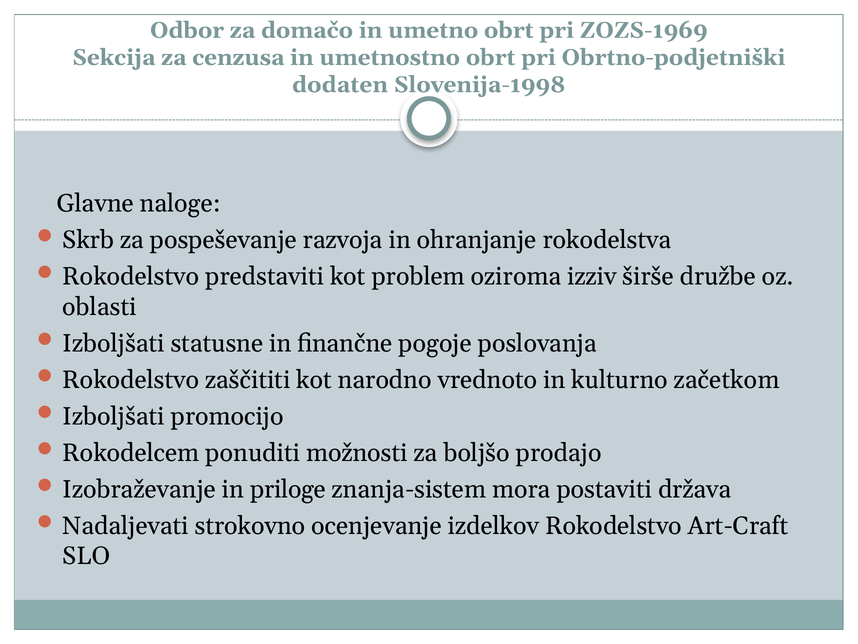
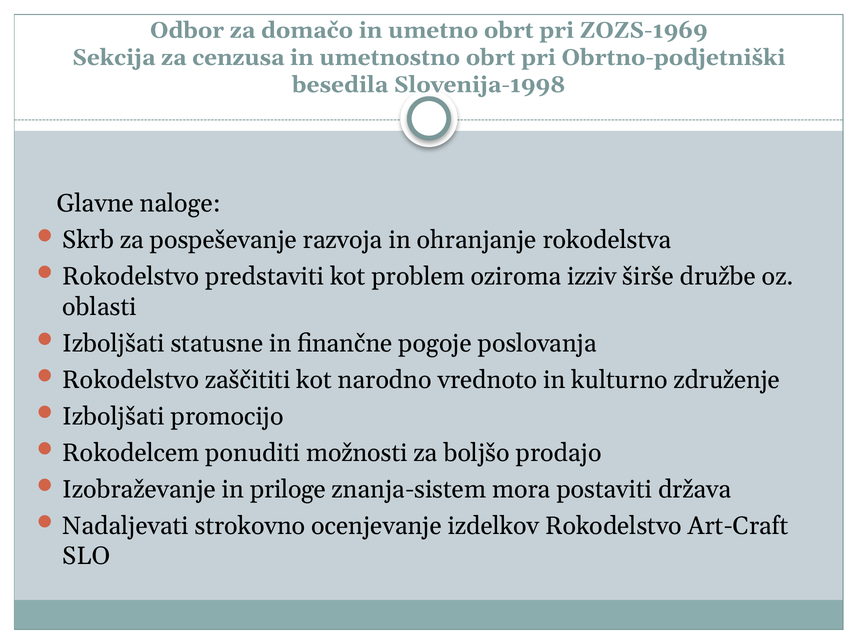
dodaten: dodaten -> besedila (340, 85)
začetkom: začetkom -> združenje (727, 379)
